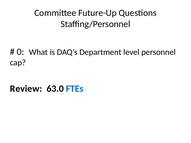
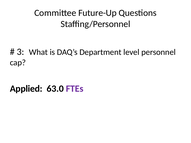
0: 0 -> 3 (20, 52)
Review: Review -> Applied (26, 89)
FTEs colour: blue -> purple (75, 89)
